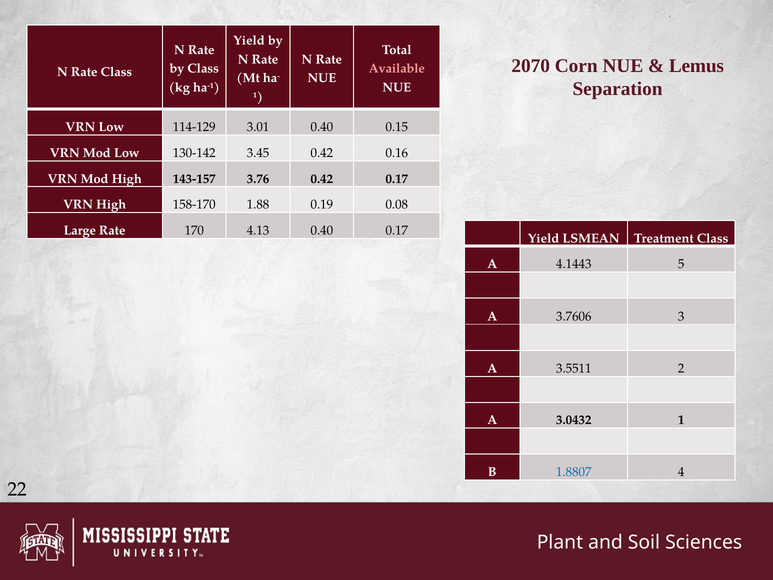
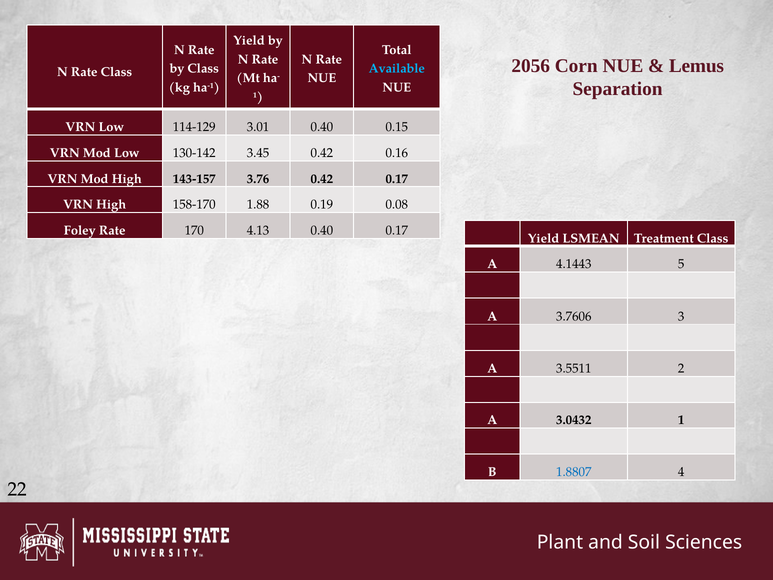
2070: 2070 -> 2056 (531, 66)
Available colour: pink -> light blue (397, 69)
Large: Large -> Foley (80, 230)
